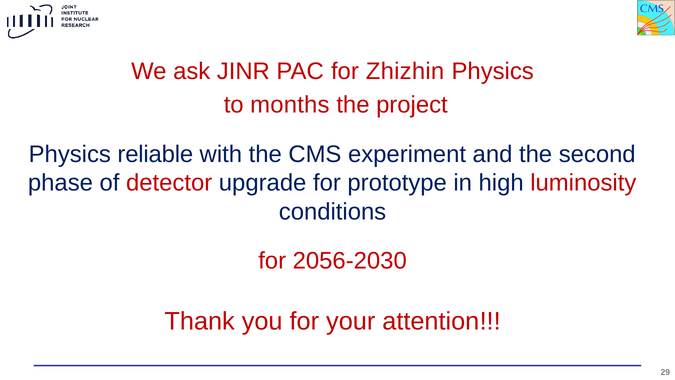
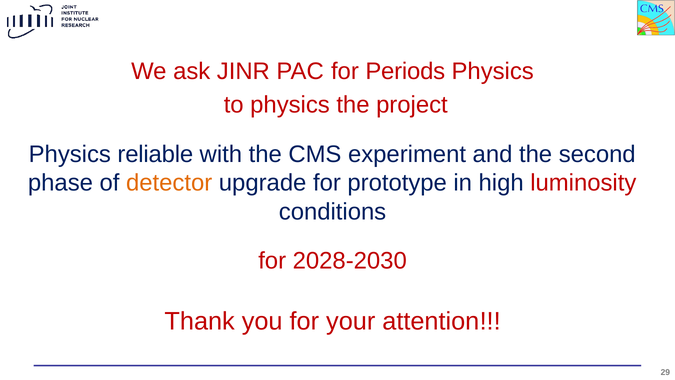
Zhizhin: Zhizhin -> Periods (405, 71)
to months: months -> physics (290, 105)
detector colour: red -> orange (169, 183)
2056-2030: 2056-2030 -> 2028-2030 (350, 261)
